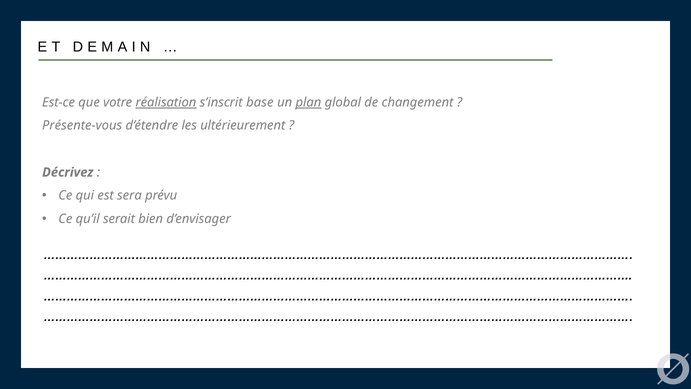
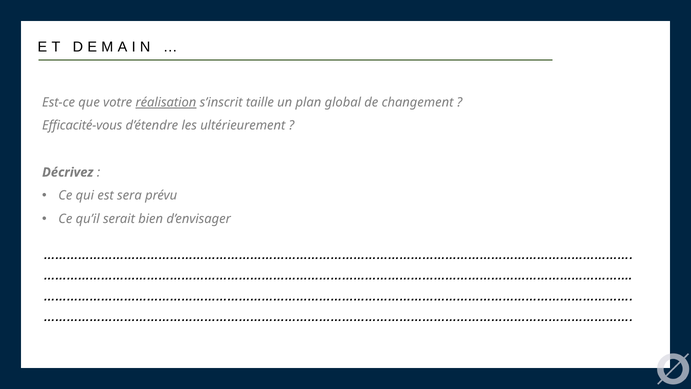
base: base -> taille (260, 102)
plan underline: present -> none (308, 102)
Présente-vous: Présente-vous -> Efficacité-vous (82, 126)
